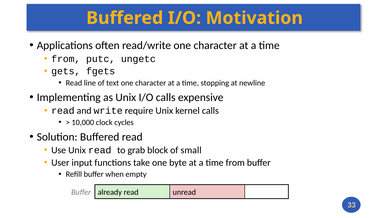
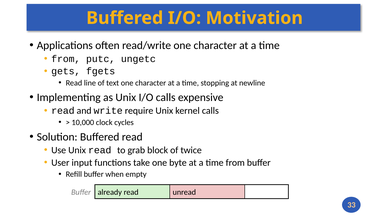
small: small -> twice (191, 150)
